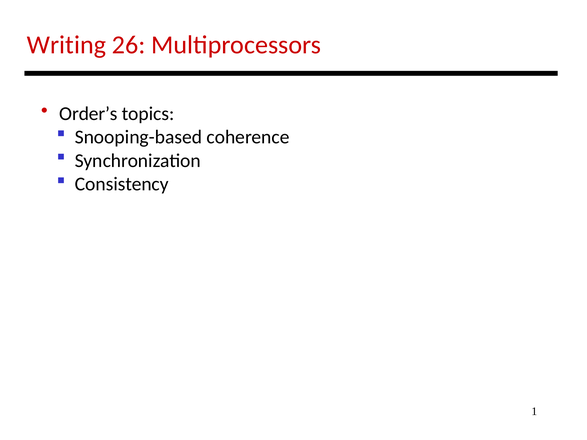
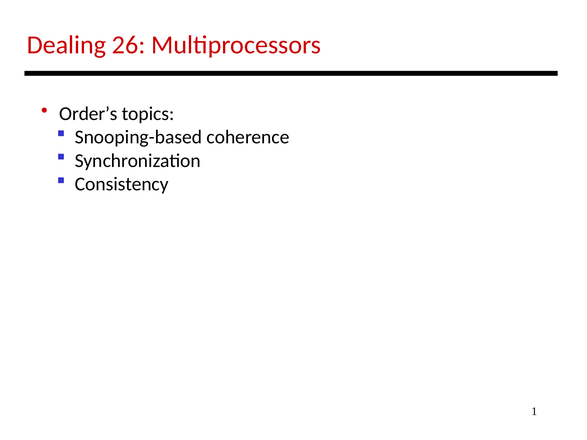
Writing: Writing -> Dealing (66, 45)
